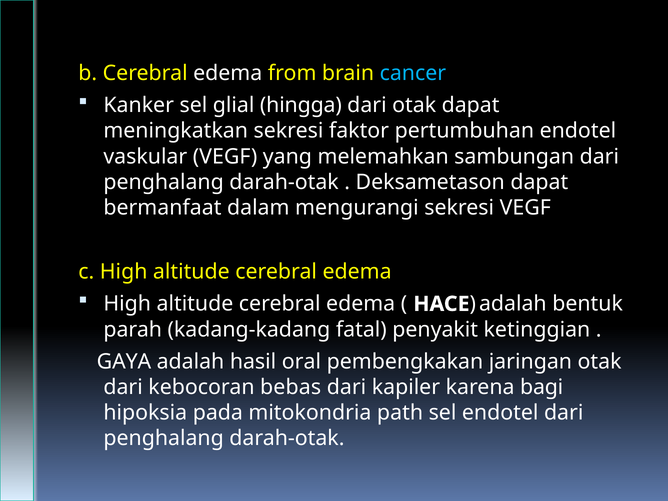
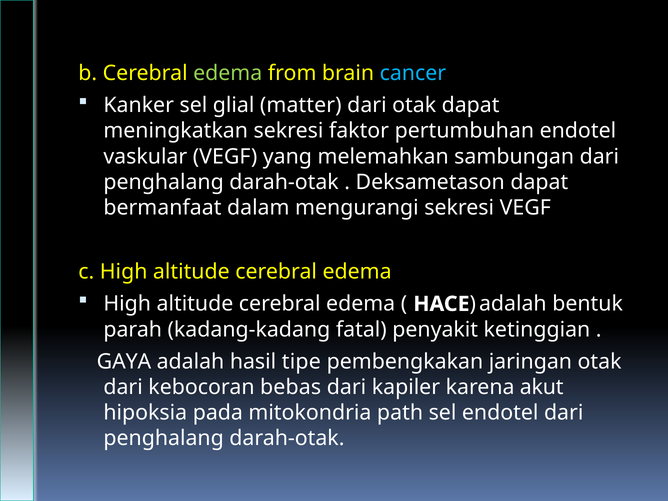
edema colour: white -> light green (228, 73)
hingga: hingga -> matter (301, 105)
oral: oral -> tipe (301, 362)
bagi: bagi -> akut (542, 387)
